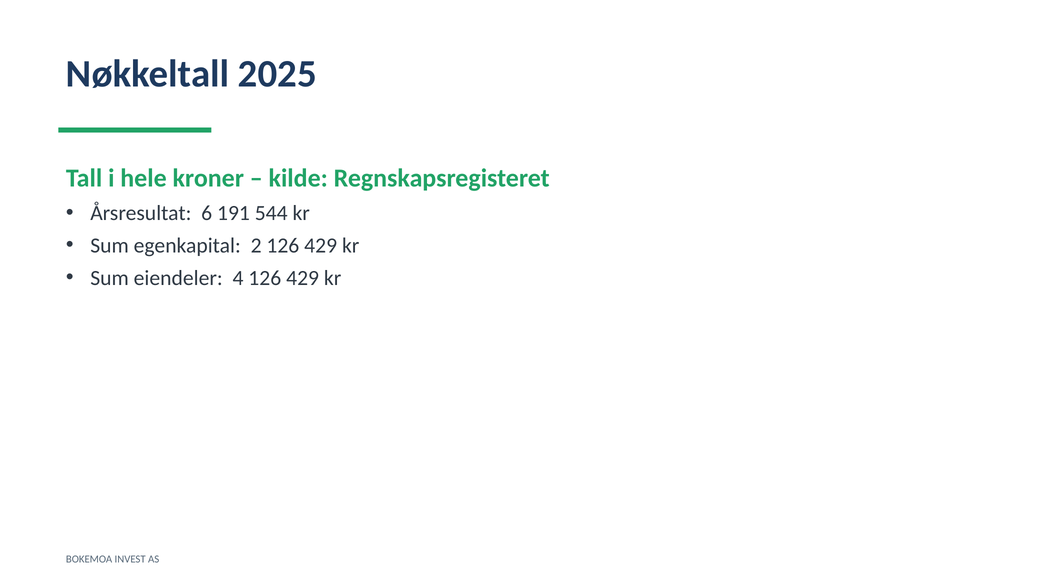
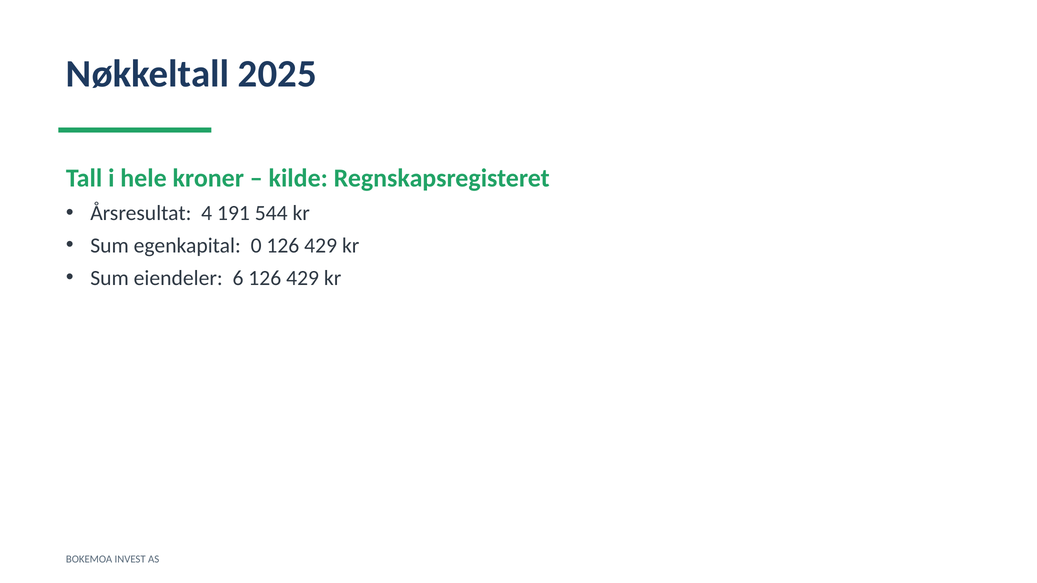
6: 6 -> 4 (207, 213)
2: 2 -> 0 (256, 246)
4: 4 -> 6 (238, 278)
